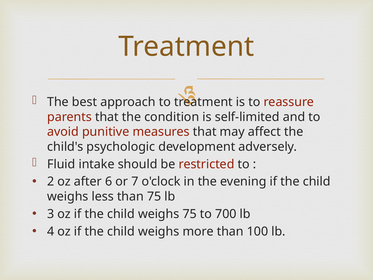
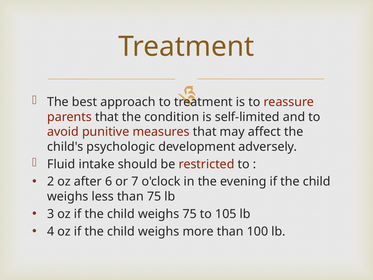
700: 700 -> 105 (226, 214)
